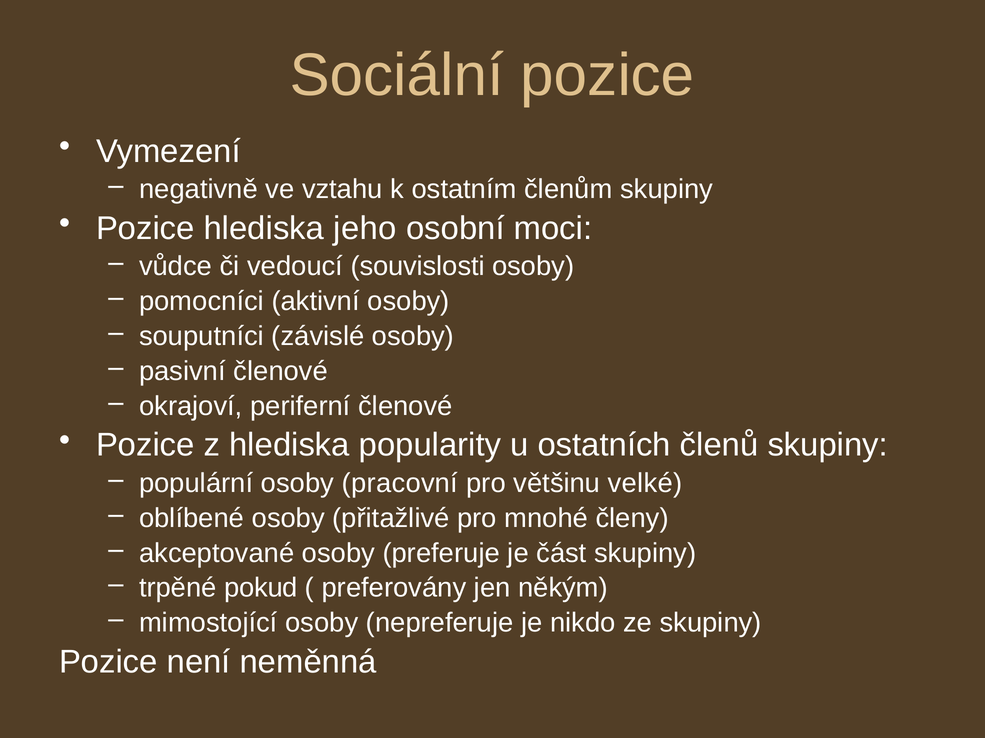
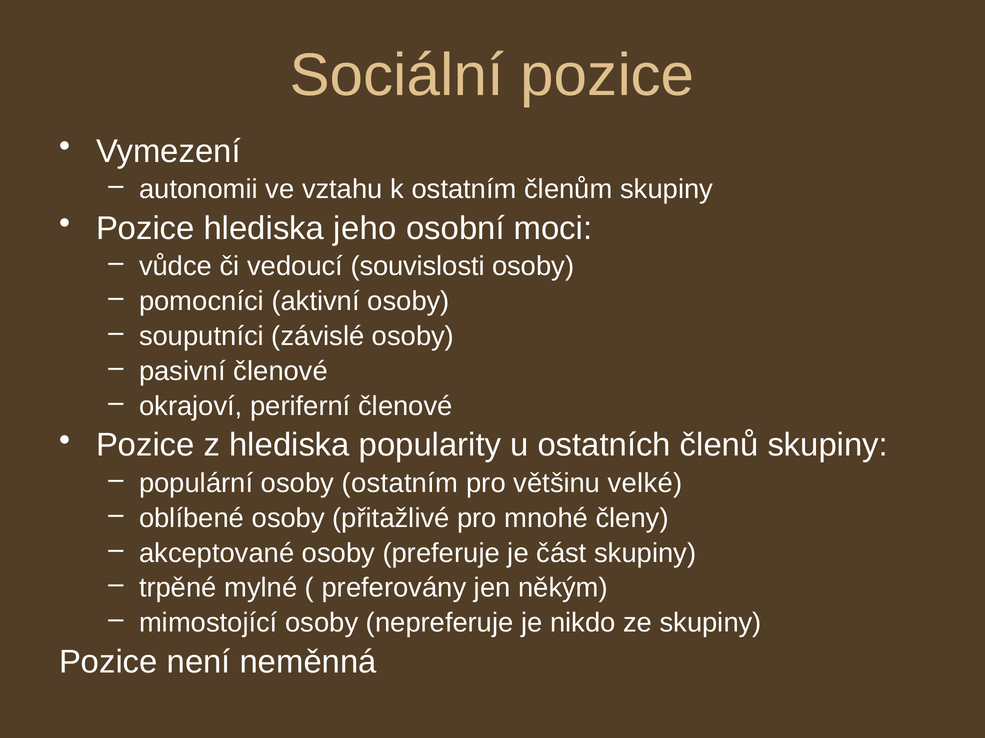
negativně: negativně -> autonomii (198, 189)
osoby pracovní: pracovní -> ostatním (400, 484)
pokud: pokud -> mylné (261, 589)
